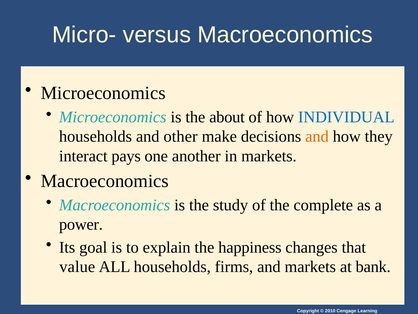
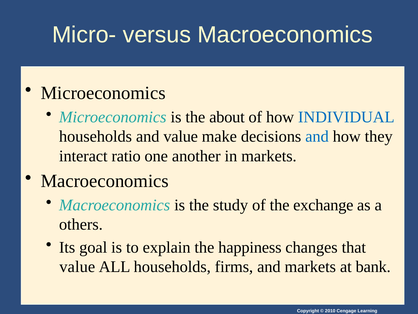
and other: other -> value (181, 136)
and colour: orange -> blue (317, 136)
pays: pays -> ratio (126, 156)
complete: complete -> exchange (323, 205)
power: power -> others (81, 224)
